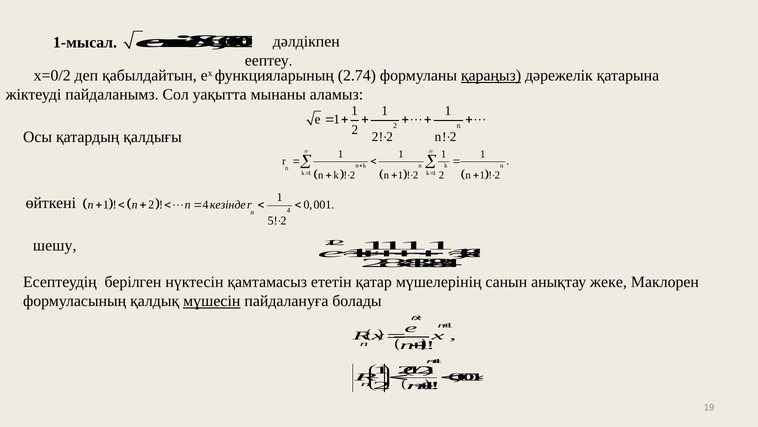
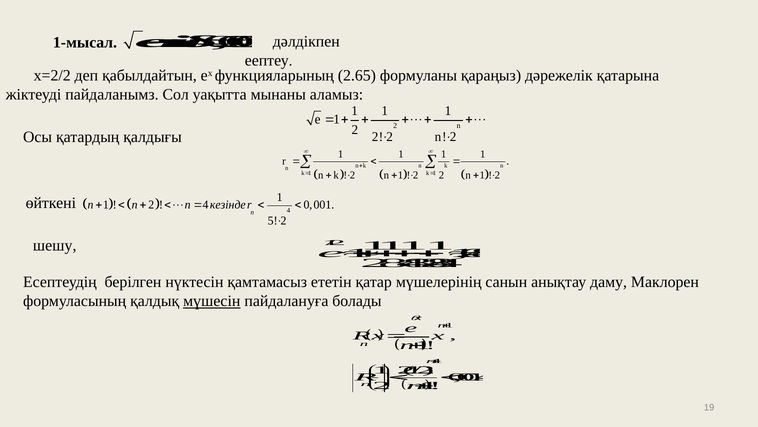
x=0/2: x=0/2 -> x=2/2 (52, 76)
2.74: 2.74 -> 2.65 (357, 76)
қараңыз underline: present -> none (491, 76)
жеке: жеке -> даму (609, 282)
